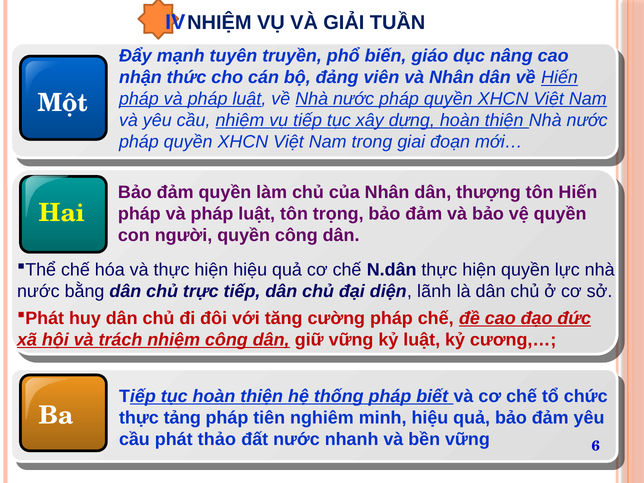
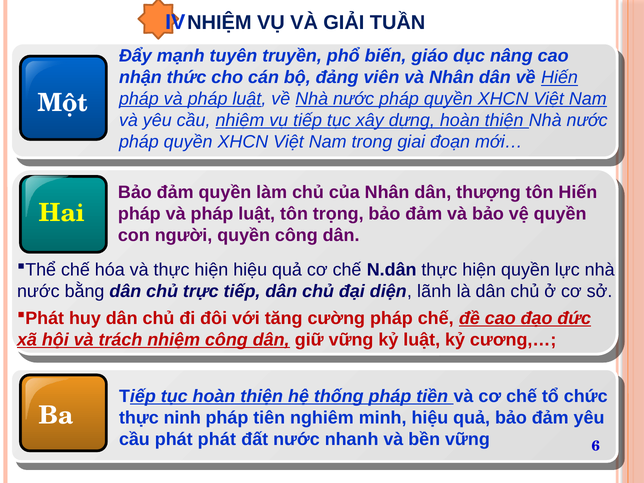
biết: biết -> tiền (432, 396)
tảng: tảng -> ninh (182, 418)
phát thảo: thảo -> phát (217, 439)
